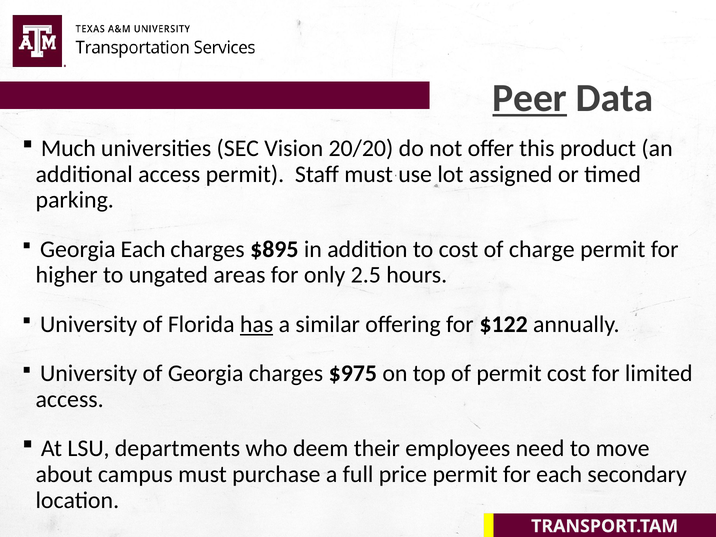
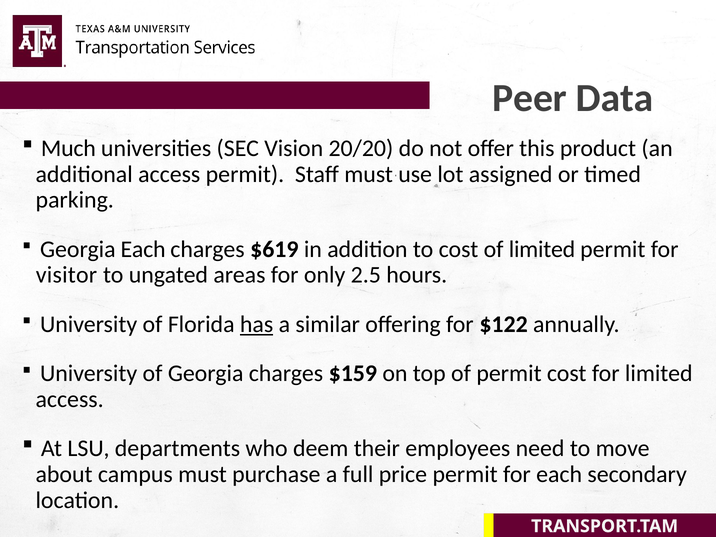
Peer underline: present -> none (530, 98)
$895: $895 -> $619 (274, 249)
of charge: charge -> limited (542, 249)
higher: higher -> visitor (67, 275)
$975: $975 -> $159 (353, 374)
